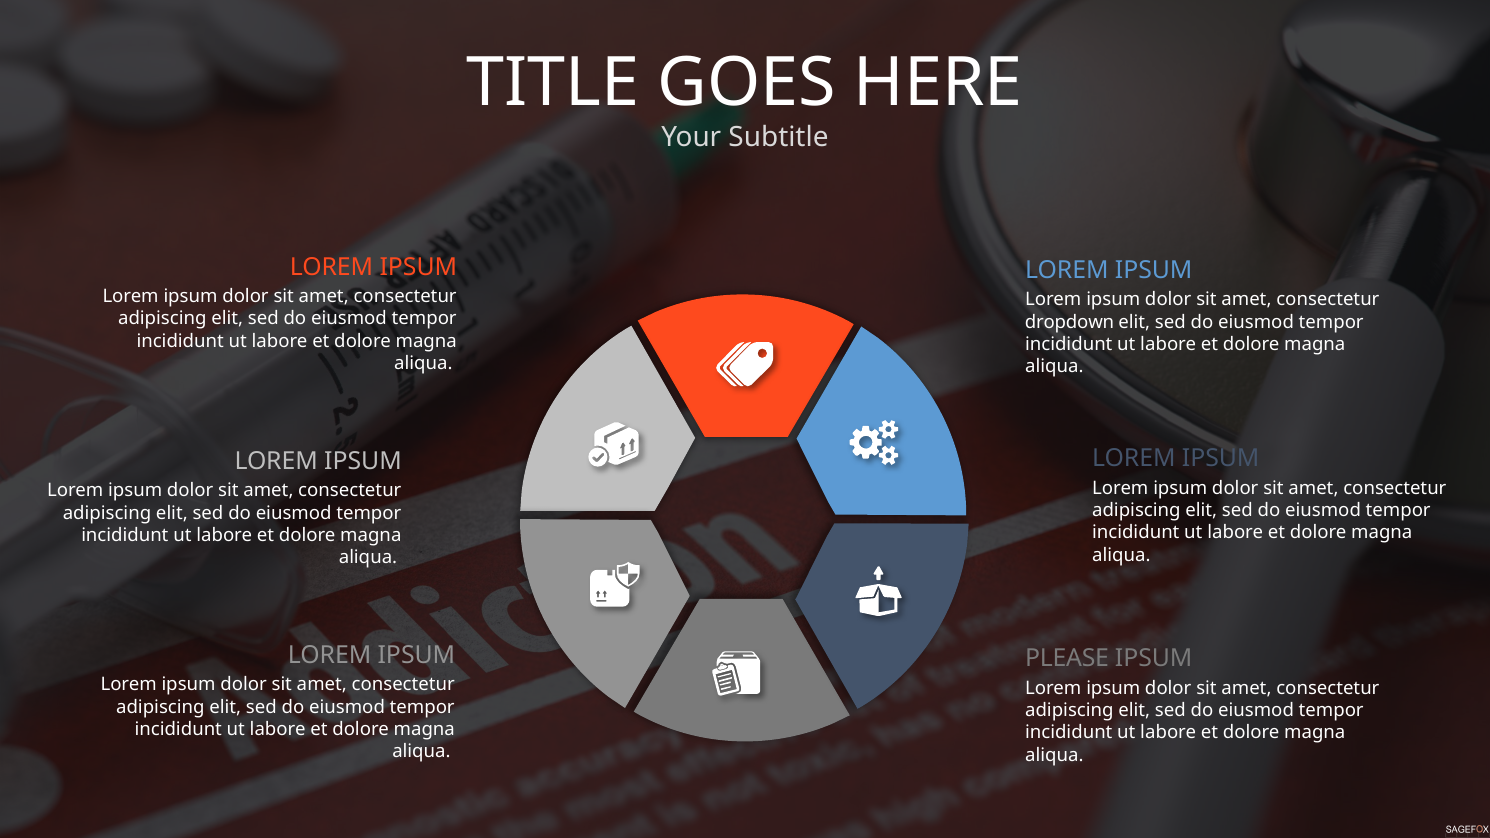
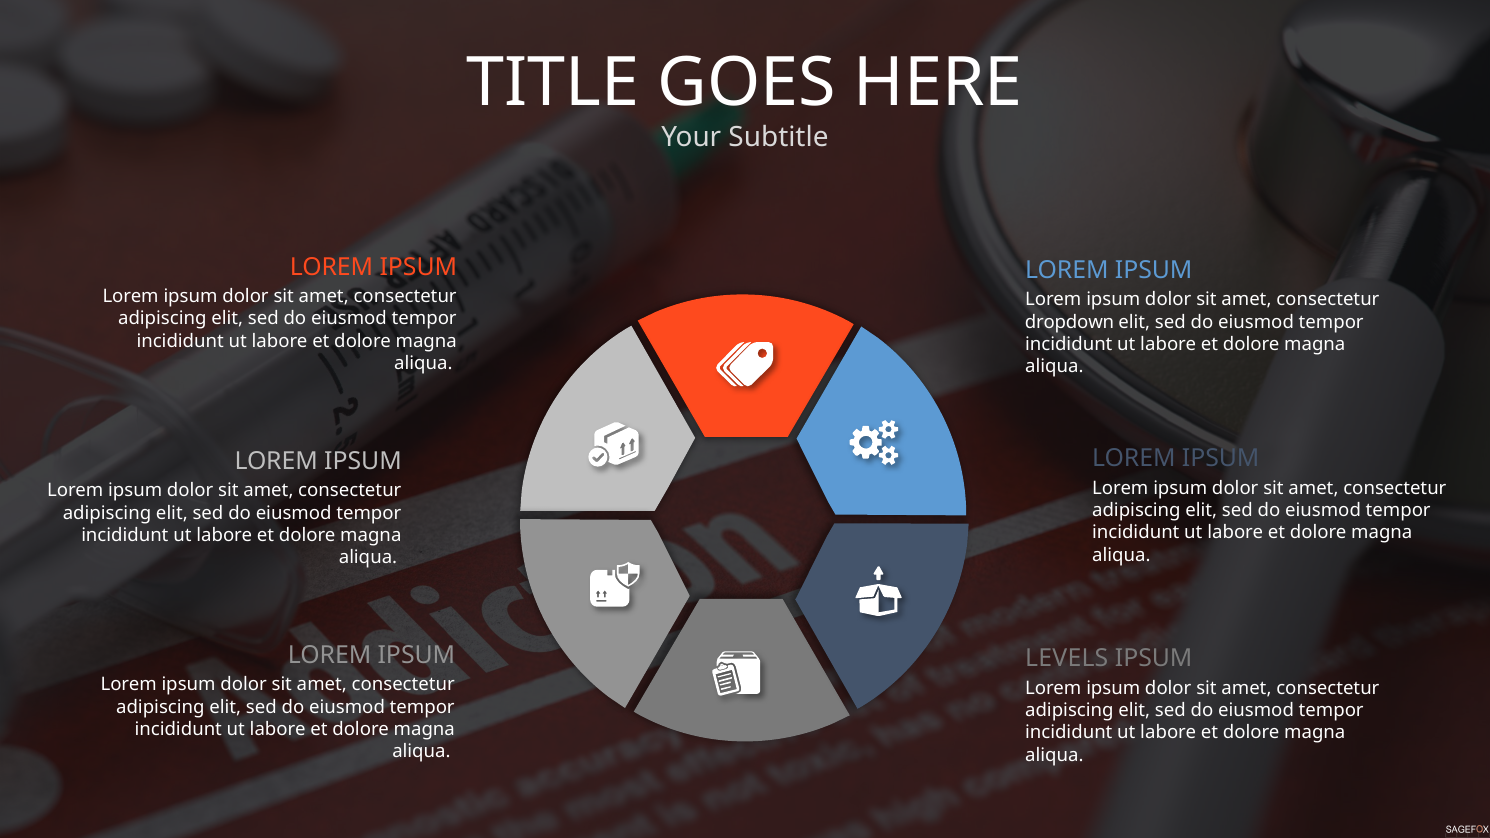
PLEASE: PLEASE -> LEVELS (1067, 659)
